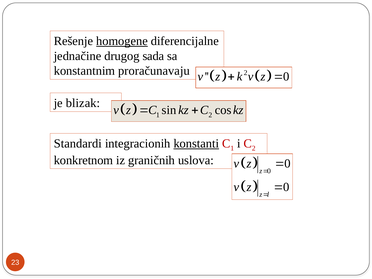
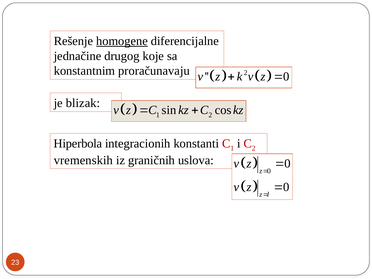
sada: sada -> koje (153, 56)
Standardi: Standardi -> Hiperbola (78, 143)
konstanti underline: present -> none (196, 143)
konkretnom: konkretnom -> vremenskih (83, 160)
